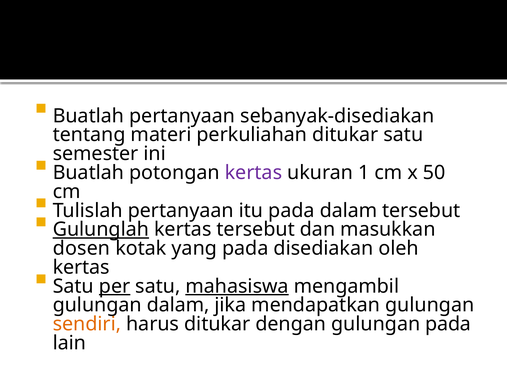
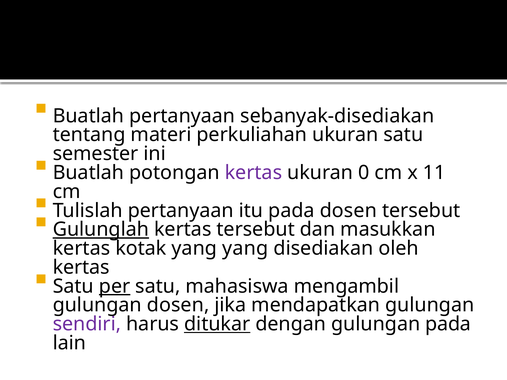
perkuliahan ditukar: ditukar -> ukuran (345, 135)
1: 1 -> 0 (364, 173)
50: 50 -> 11 (434, 173)
pada dalam: dalam -> dosen (348, 211)
dosen: dosen -> kertas (82, 249)
yang pada: pada -> yang (245, 249)
mahasiswa underline: present -> none (237, 286)
gulungan dalam: dalam -> dosen (178, 305)
sendiri colour: orange -> purple (87, 324)
ditukar underline: none -> present (217, 324)
